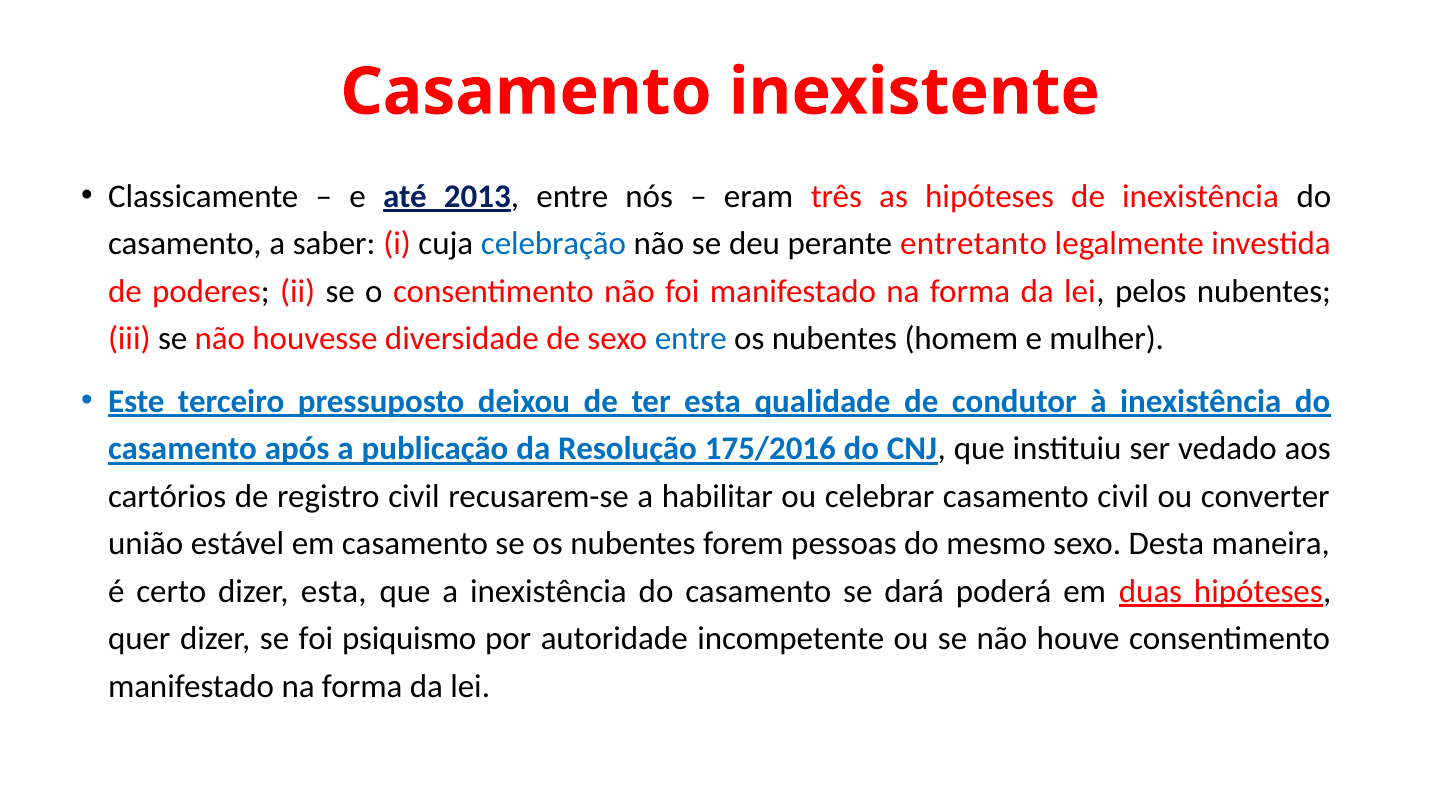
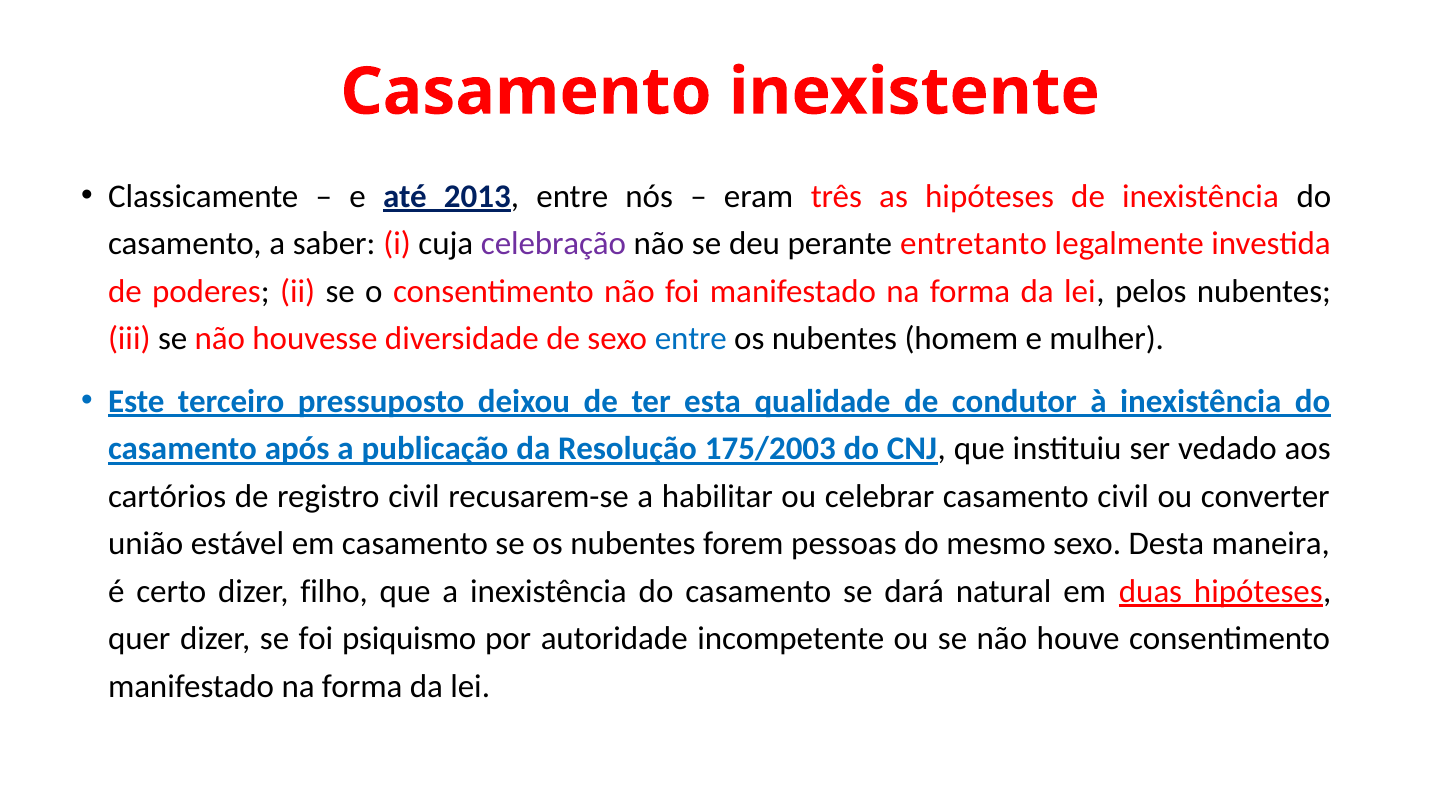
celebração colour: blue -> purple (554, 244)
175/2016: 175/2016 -> 175/2003 (770, 449)
dizer esta: esta -> filho (334, 592)
poderá: poderá -> natural (1004, 592)
